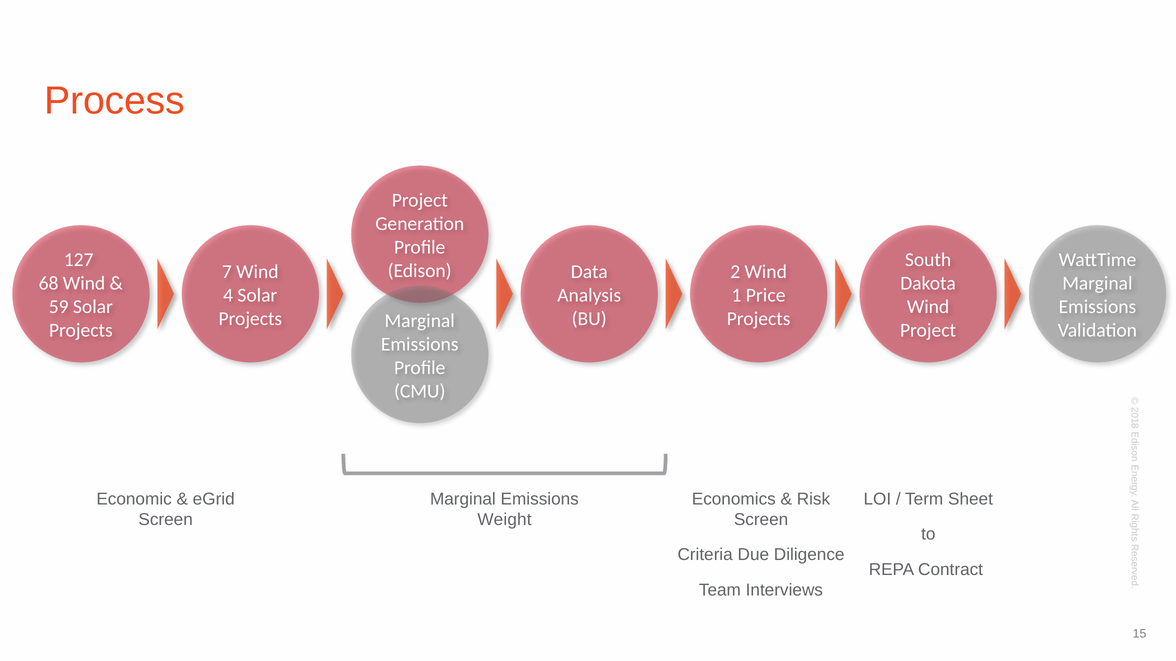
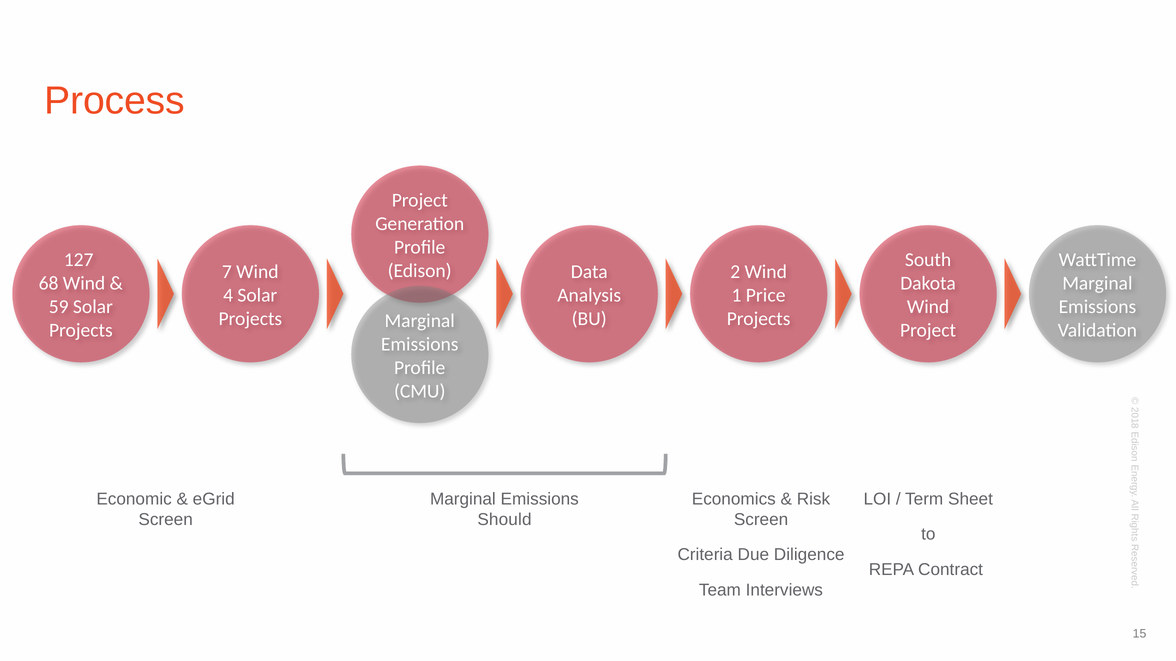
Weight: Weight -> Should (504, 520)
